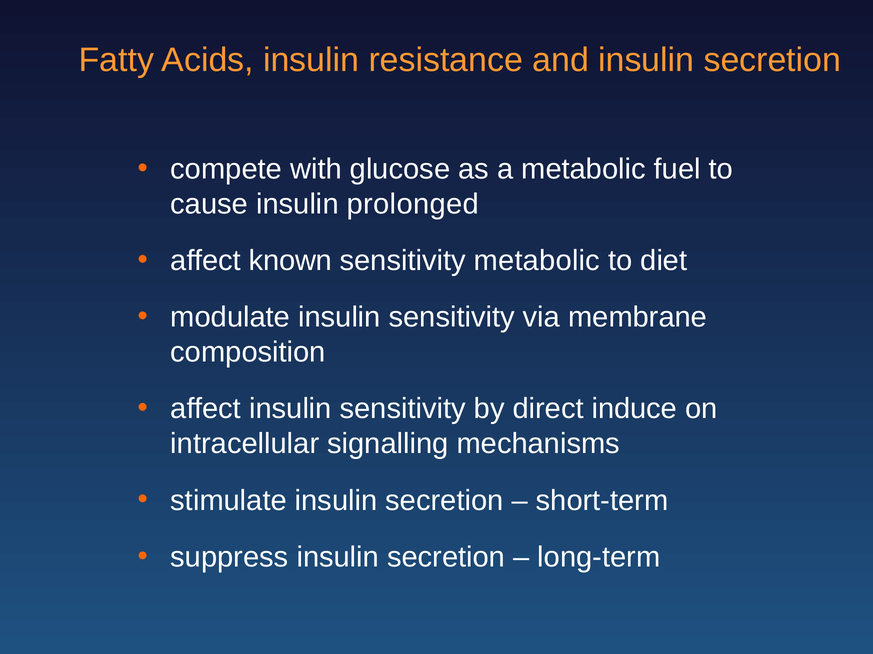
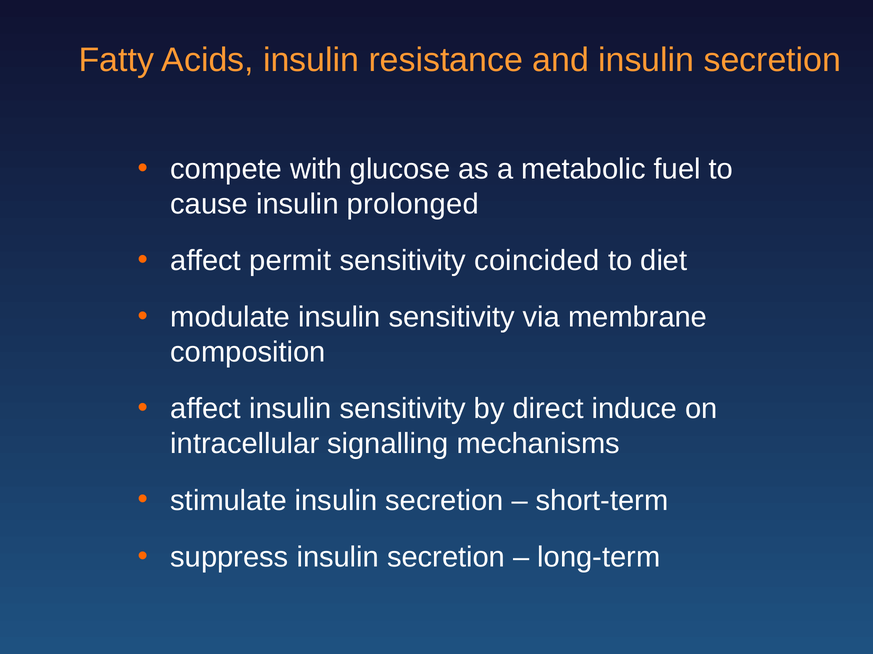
known: known -> permit (290, 261)
sensitivity metabolic: metabolic -> coincided (537, 261)
